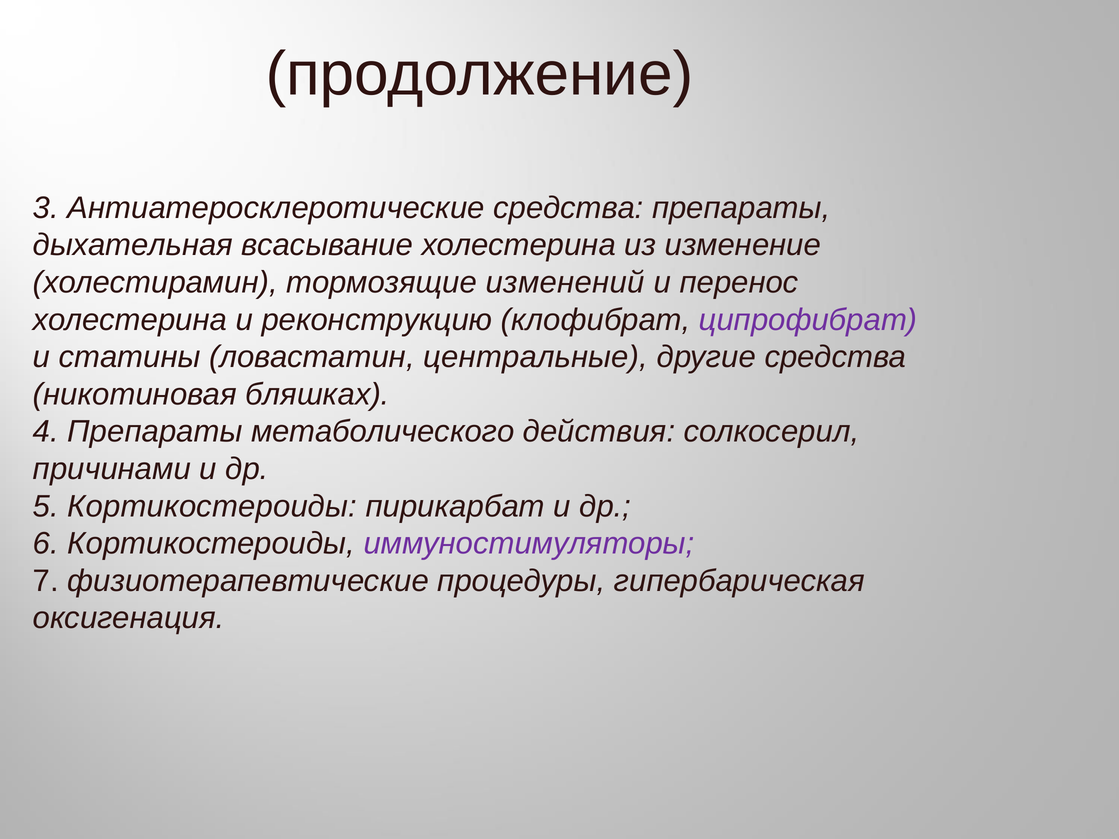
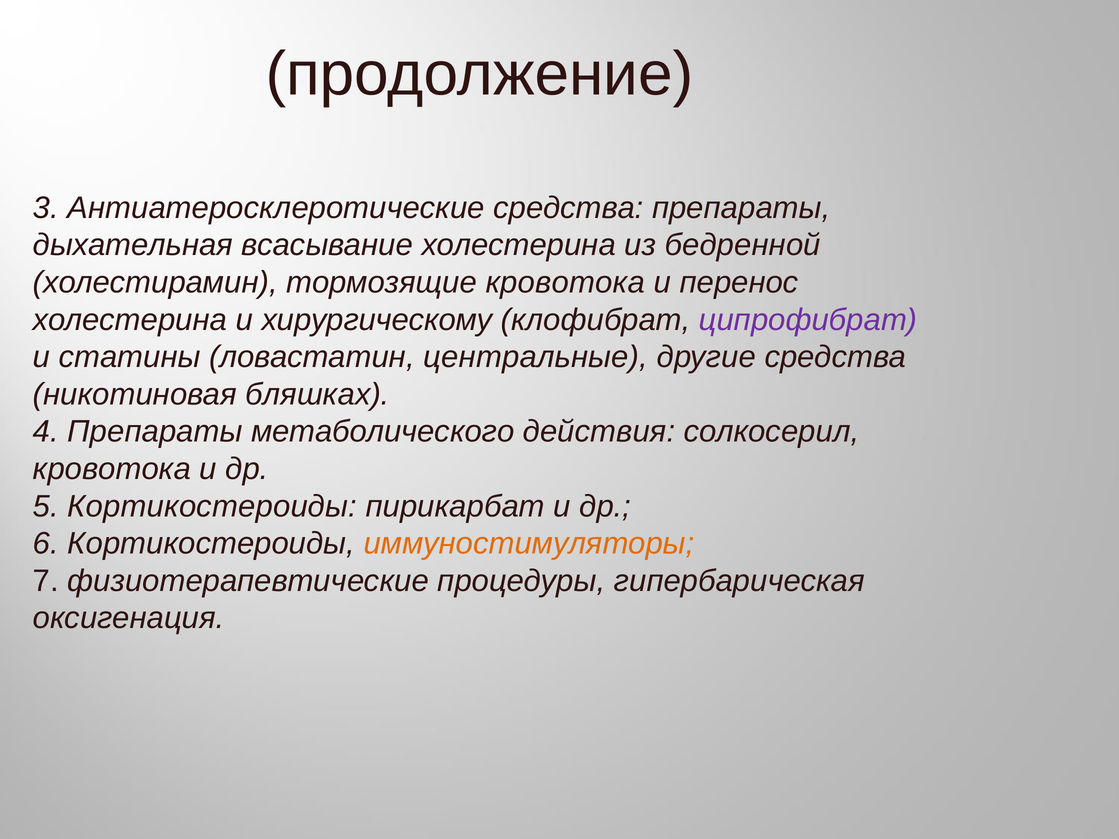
изменение: изменение -> бедренной (743, 245)
тормозящие изменений: изменений -> кровотока (565, 283)
реконструкцию: реконструкцию -> хирургическому (377, 320)
причинами: причинами -> кровотока (112, 469)
иммуностимуляторы colour: purple -> orange (529, 544)
